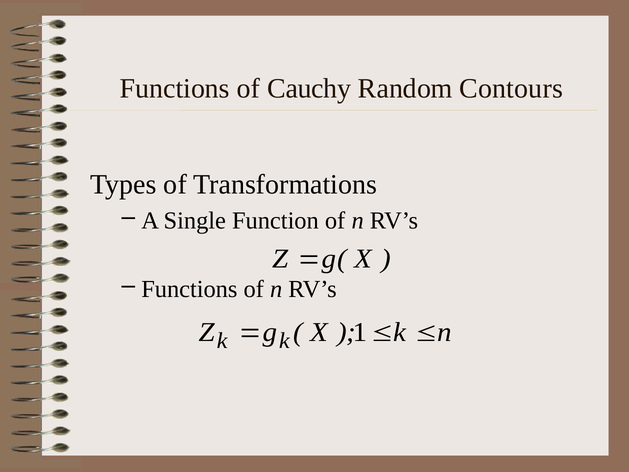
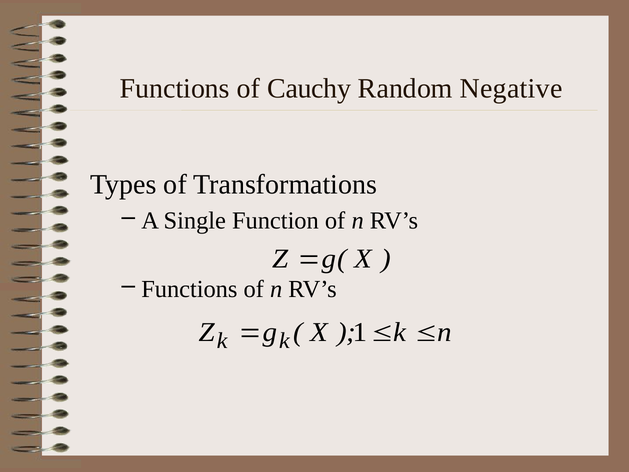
Contours: Contours -> Negative (511, 88)
